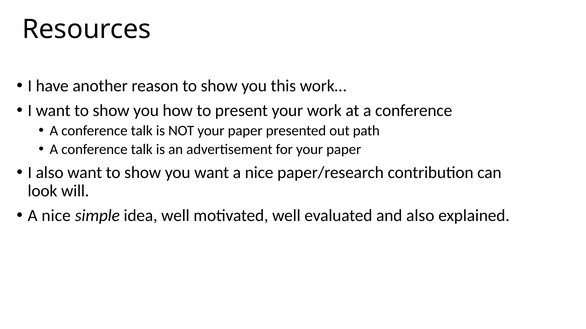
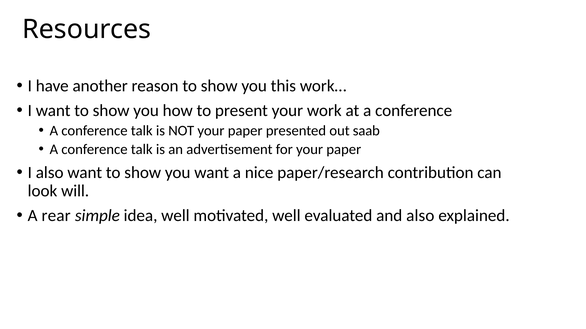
path: path -> saab (366, 131)
nice: nice -> rear (56, 216)
